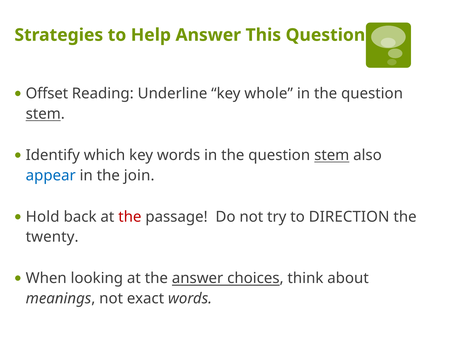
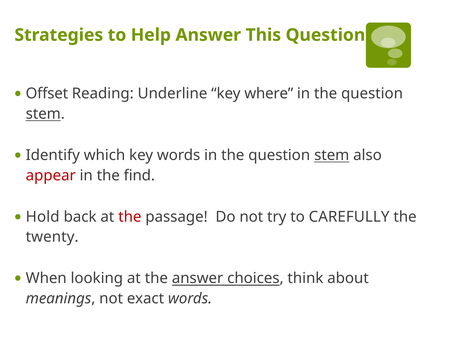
whole: whole -> where (269, 93)
appear colour: blue -> red (51, 175)
join: join -> find (139, 175)
DIRECTION: DIRECTION -> CAREFULLY (349, 216)
